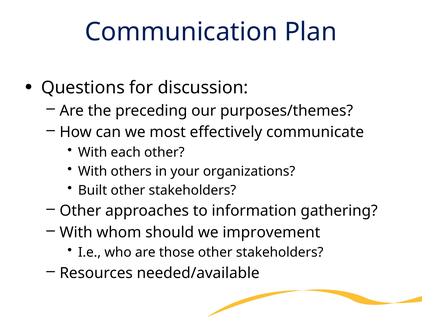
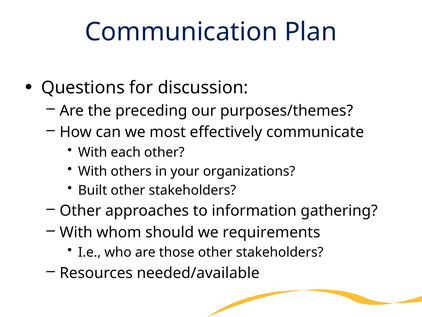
improvement: improvement -> requirements (271, 232)
